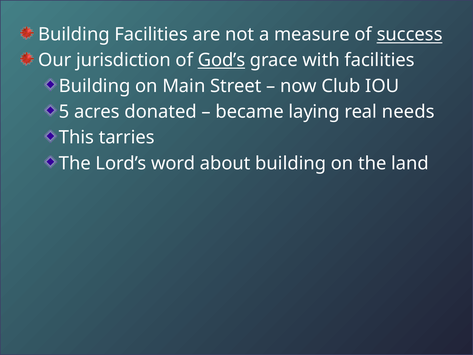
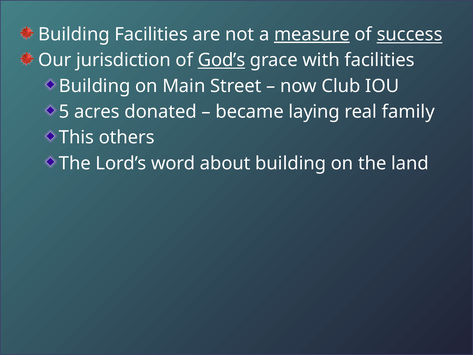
measure underline: none -> present (312, 34)
needs: needs -> family (408, 112)
tarries: tarries -> others (127, 137)
